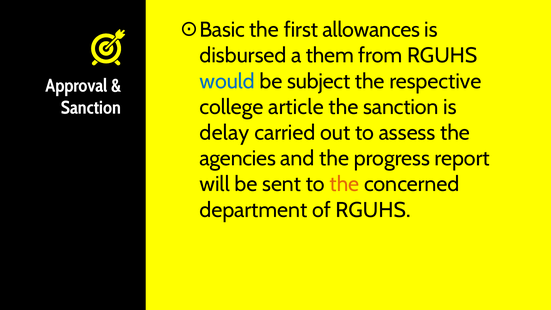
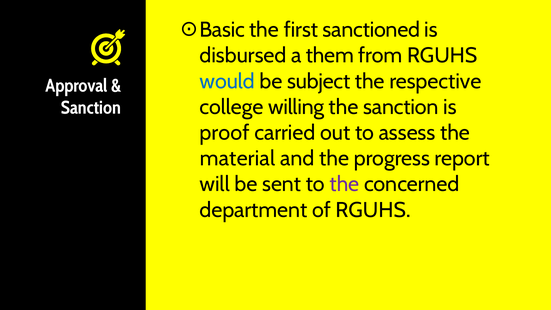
allowances: allowances -> sanctioned (371, 30)
article: article -> willing (296, 107)
delay: delay -> proof (225, 133)
agencies: agencies -> material (237, 158)
the colour: orange -> purple (344, 184)
